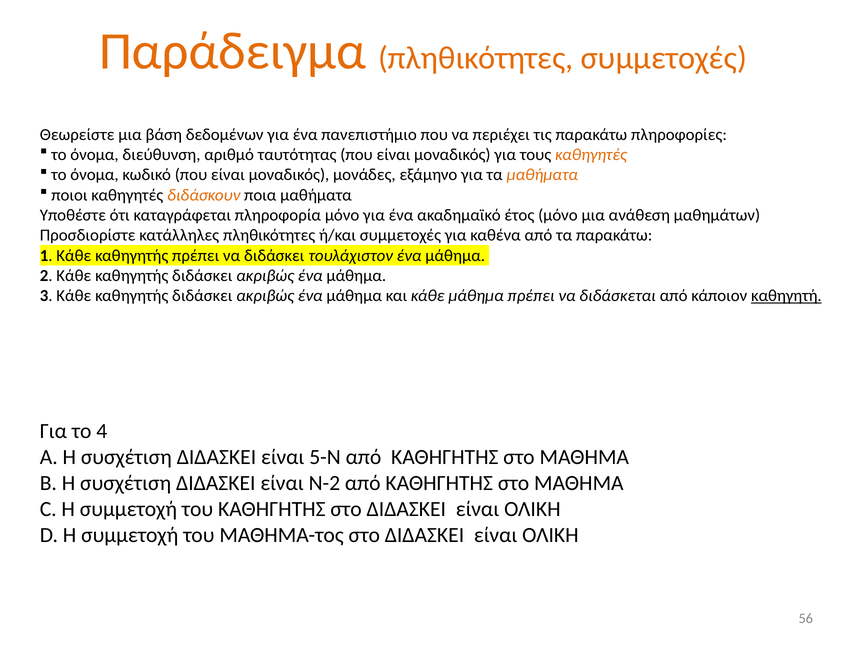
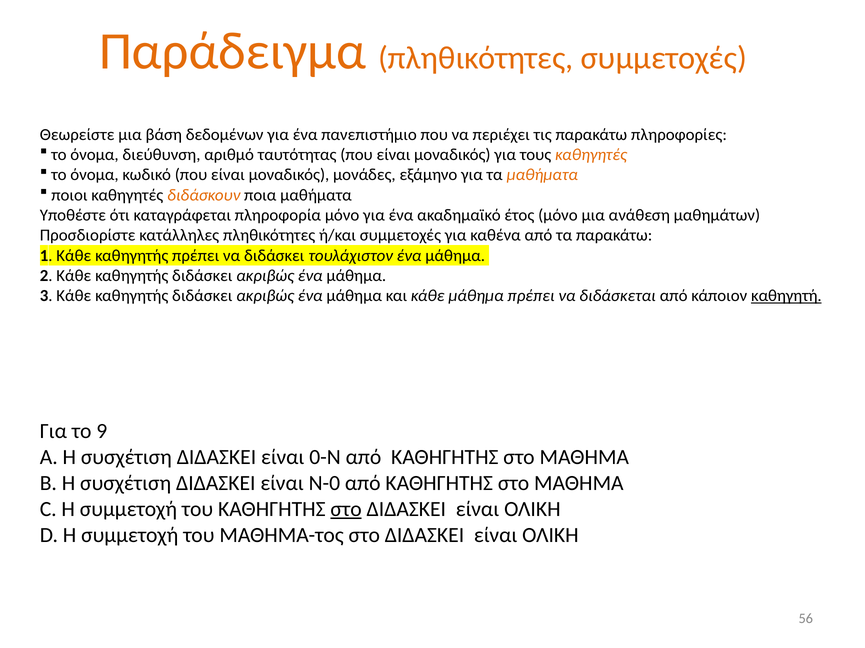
4: 4 -> 9 (102, 432)
5-Ν: 5-Ν -> 0-Ν (325, 458)
Ν-2: Ν-2 -> Ν-0 (324, 484)
στο underline: none -> present (346, 510)
